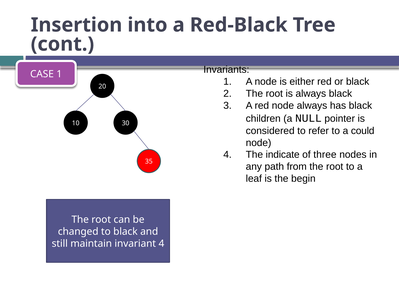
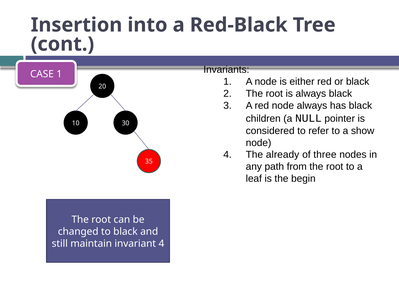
could: could -> show (363, 131)
indicate: indicate -> already (283, 155)
